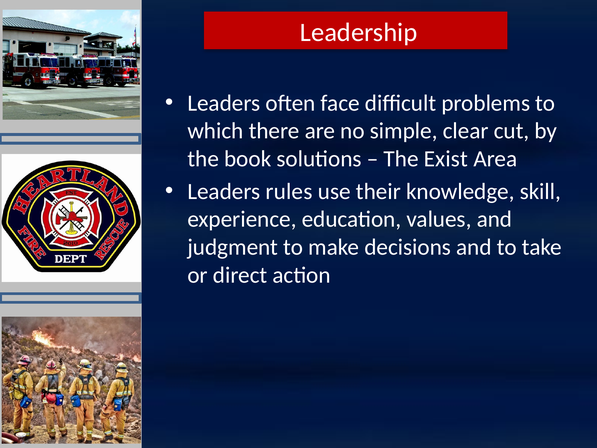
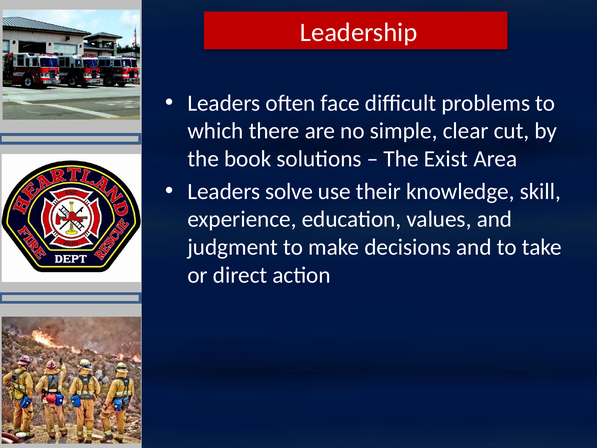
rules: rules -> solve (289, 191)
